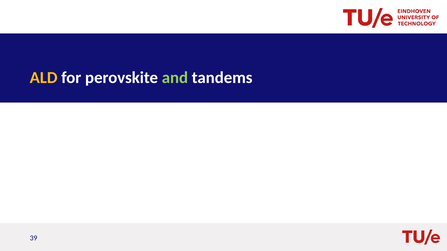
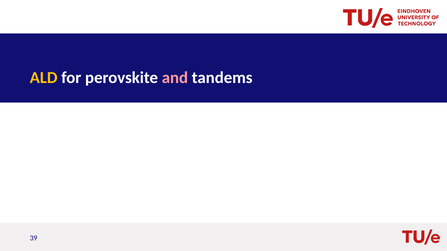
and colour: light green -> pink (175, 78)
